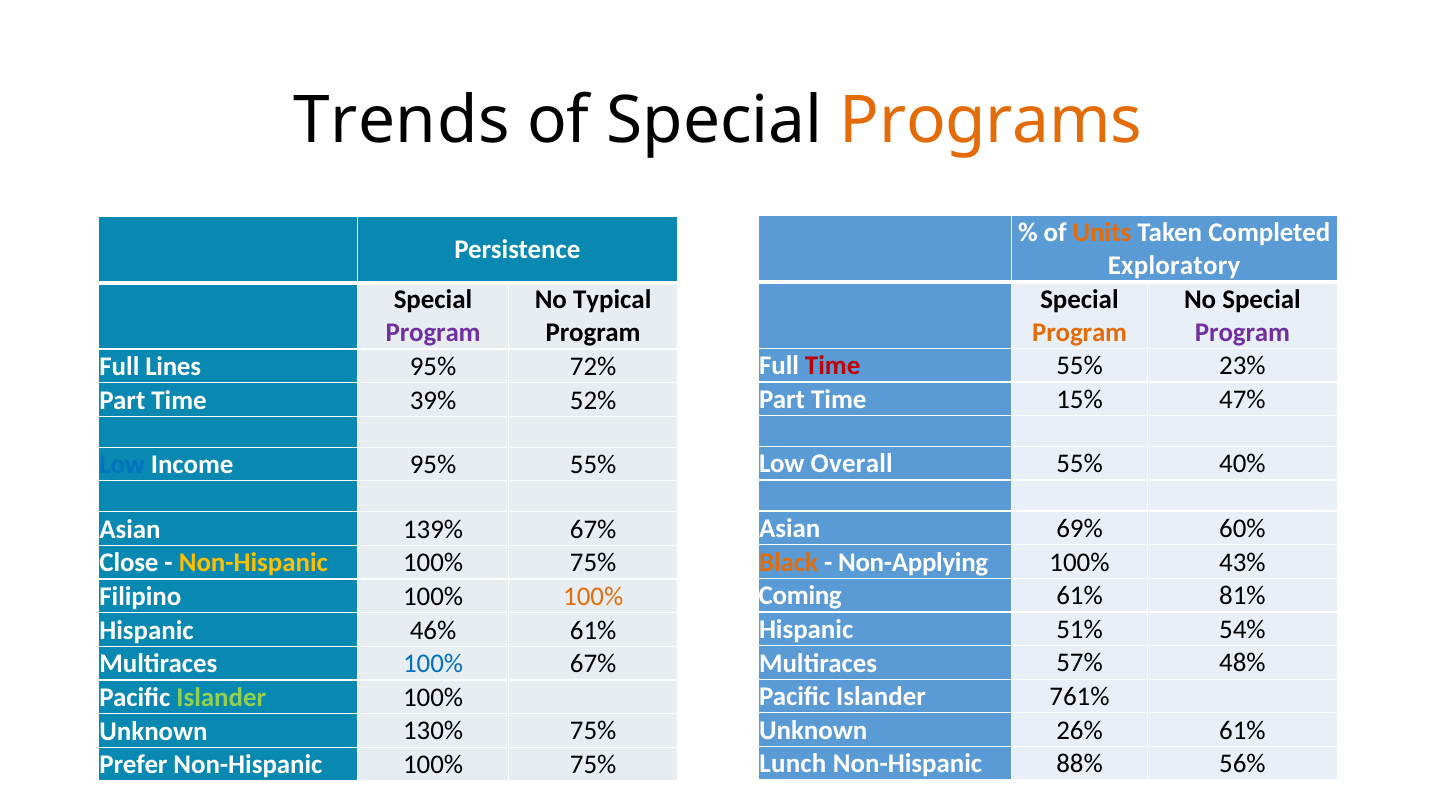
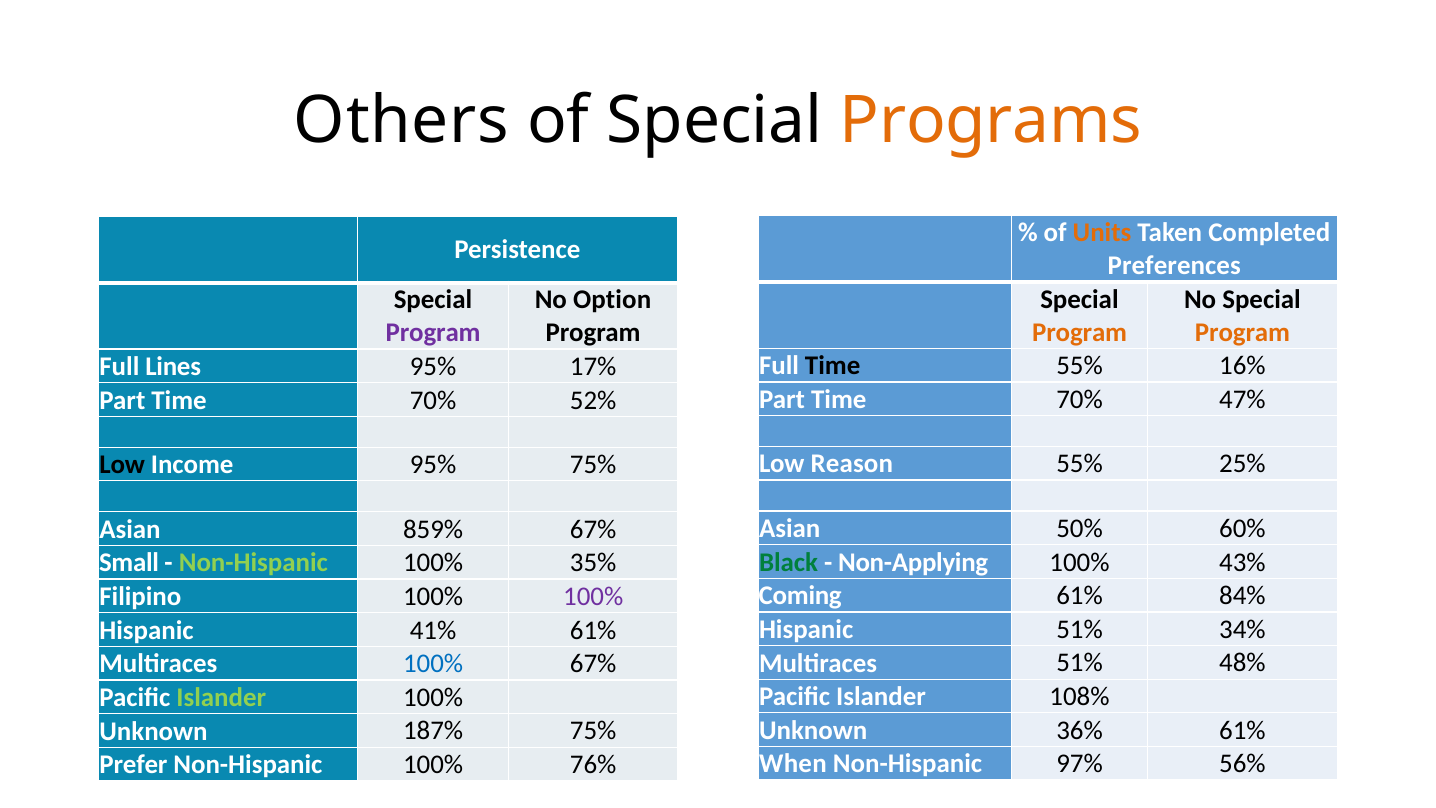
Trends: Trends -> Others (401, 121)
Exploratory: Exploratory -> Preferences (1174, 266)
Typical: Typical -> Option (612, 300)
Program colour: purple -> orange (1243, 332)
Time colour: red -> black (833, 366)
23%: 23% -> 16% (1242, 366)
72%: 72% -> 17% (593, 366)
15%: 15% -> 70% (1080, 399)
39%: 39% -> 70% (433, 400)
Overall: Overall -> Reason (852, 464)
40%: 40% -> 25% (1242, 464)
Low colour: blue -> black (122, 465)
95% 55%: 55% -> 75% (593, 465)
69%: 69% -> 50% (1080, 528)
139%: 139% -> 859% (433, 529)
Black colour: orange -> green (789, 562)
Close: Close -> Small (129, 563)
Non-Hispanic colour: yellow -> light green (253, 563)
75%: 75% -> 35% (593, 563)
81%: 81% -> 84% (1242, 596)
100% colour: orange -> purple (593, 596)
54%: 54% -> 34% (1242, 629)
46%: 46% -> 41% (433, 630)
Multiraces 57%: 57% -> 51% (1080, 663)
761%: 761% -> 108% (1080, 697)
26%: 26% -> 36% (1080, 730)
130%: 130% -> 187% (433, 731)
Lunch: Lunch -> When (793, 764)
88%: 88% -> 97% (1080, 764)
75%: 75% -> 76% (593, 764)
